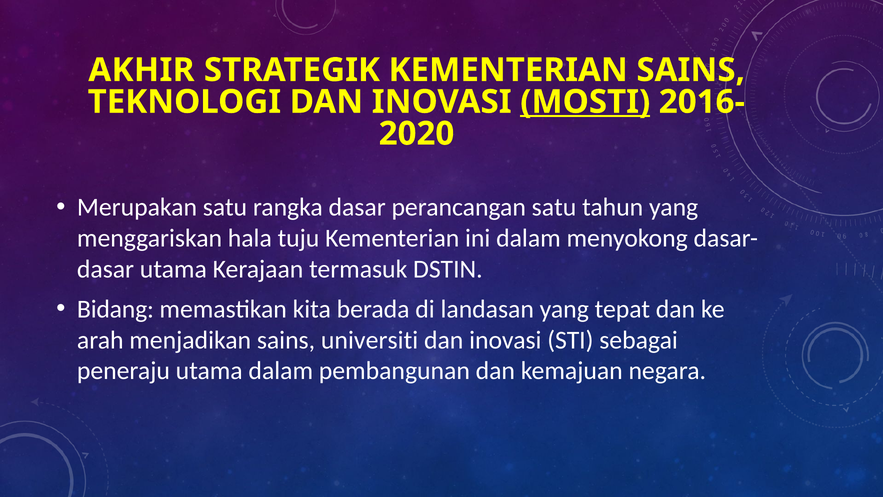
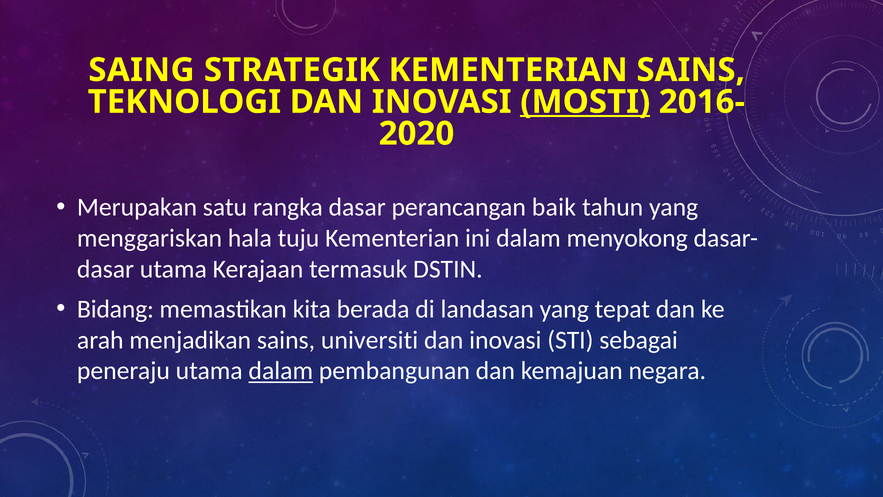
AKHIR: AKHIR -> SAING (141, 70)
perancangan satu: satu -> baik (554, 207)
dalam underline: none -> present (281, 371)
